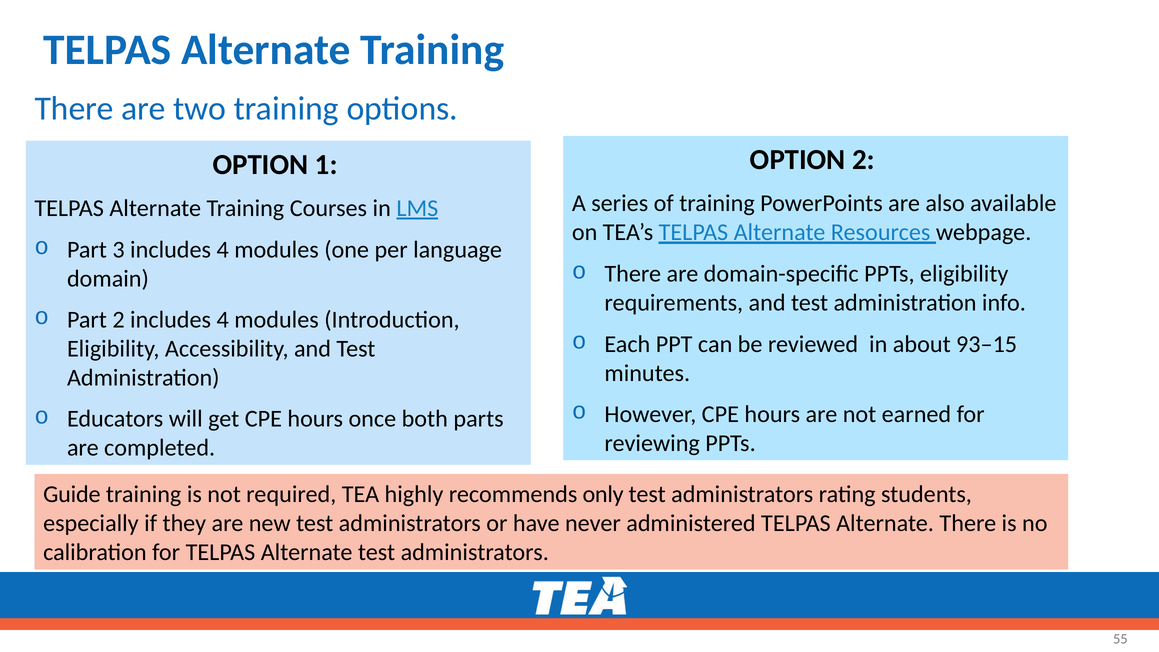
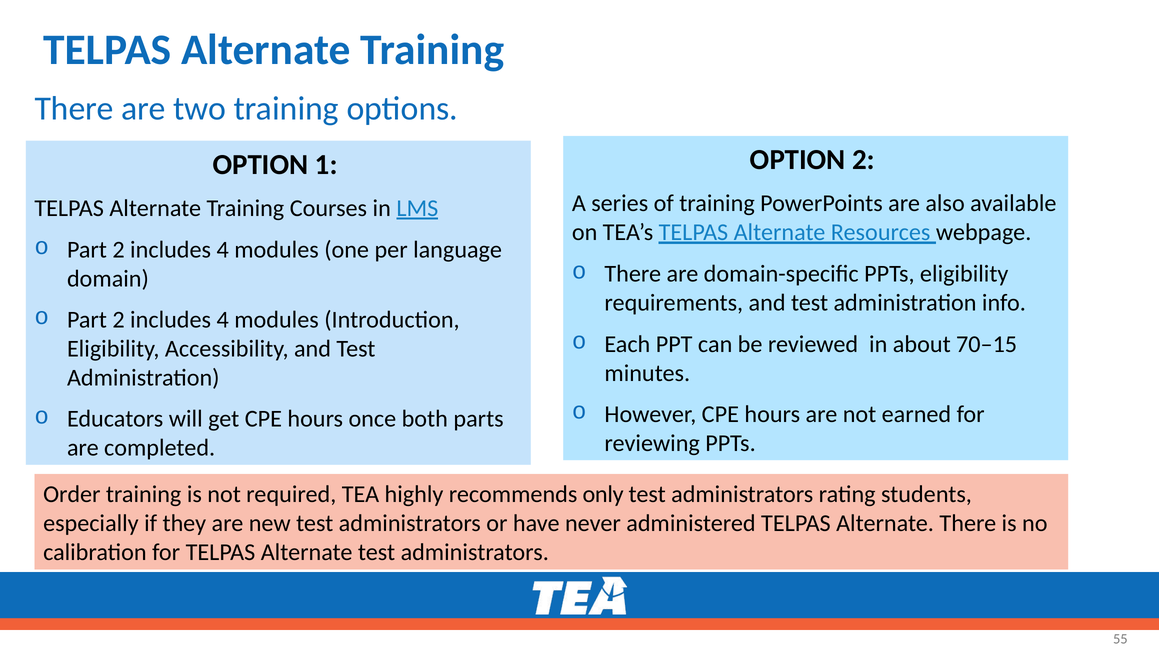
3: 3 -> 2 (119, 250)
93–15: 93–15 -> 70–15 (987, 344)
Guide: Guide -> Order (72, 494)
